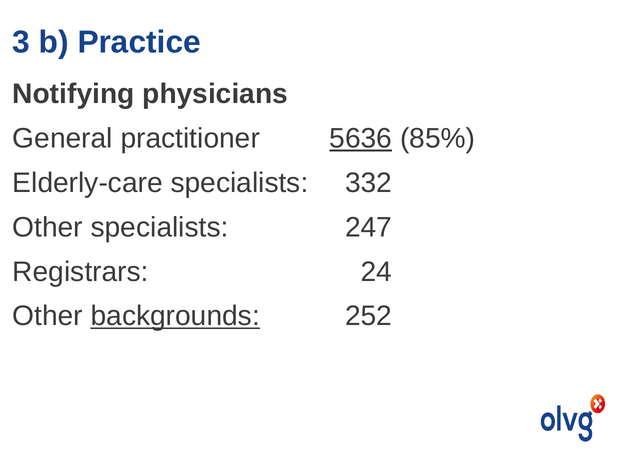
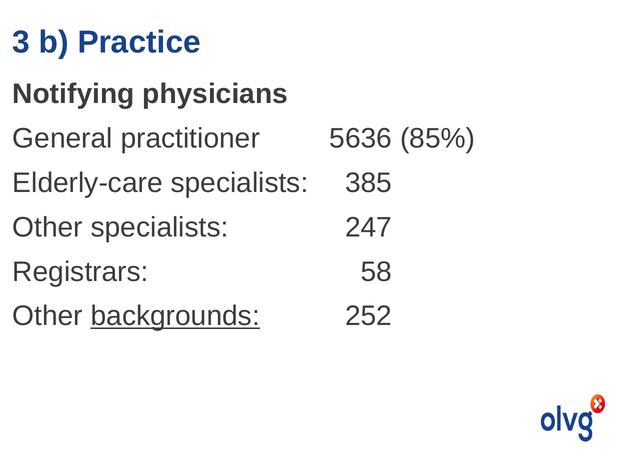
5636 underline: present -> none (361, 138)
332: 332 -> 385 (369, 183)
24: 24 -> 58 (376, 271)
